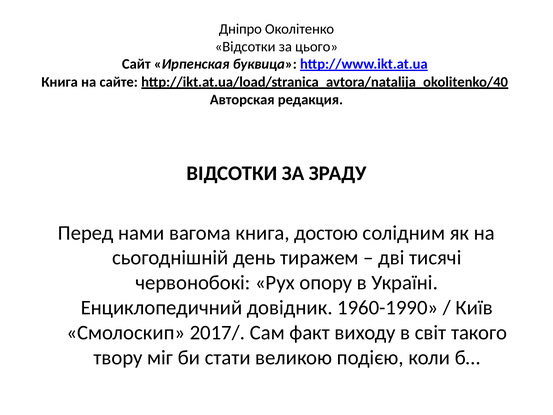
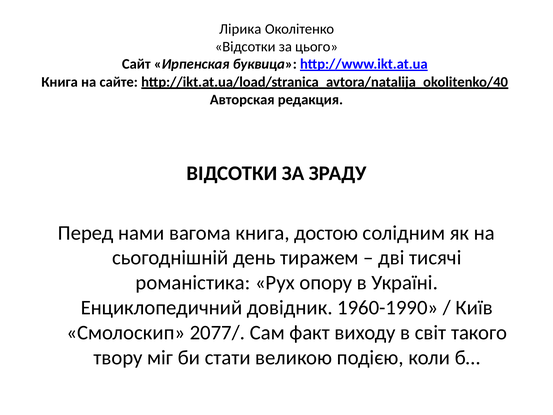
Дніпро: Дніпро -> Лірика (240, 29)
червонобокі: червонобокі -> романістика (193, 283)
2017/: 2017/ -> 2077/ (217, 332)
